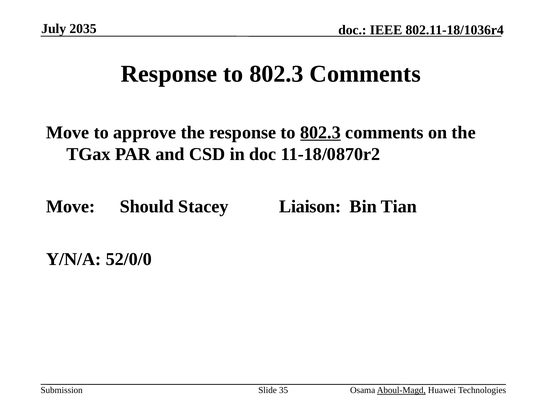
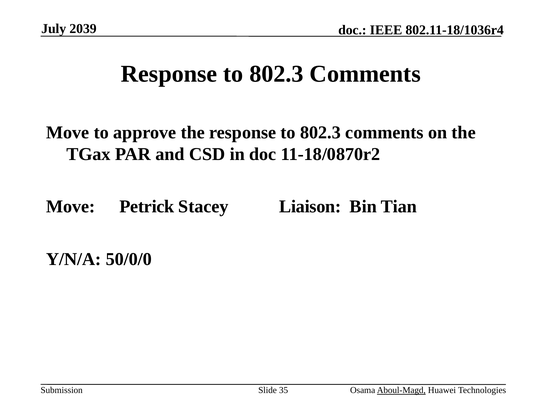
2035: 2035 -> 2039 (83, 29)
802.3 underline: present -> none (320, 132)
Should: Should -> Petrick (147, 206)
52/0/0: 52/0/0 -> 50/0/0 (129, 259)
